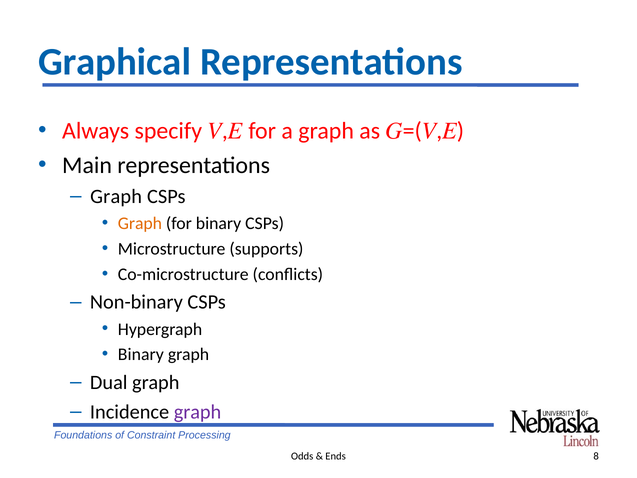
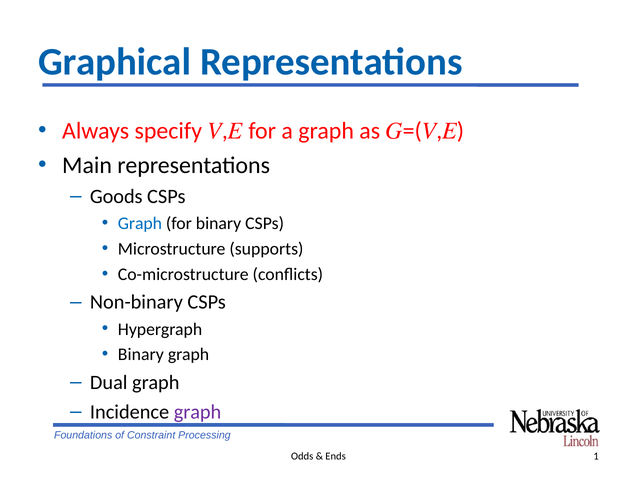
Graph: Graph -> Goods (116, 196)
Graph colour: orange -> blue (140, 223)
8: 8 -> 1 (596, 456)
